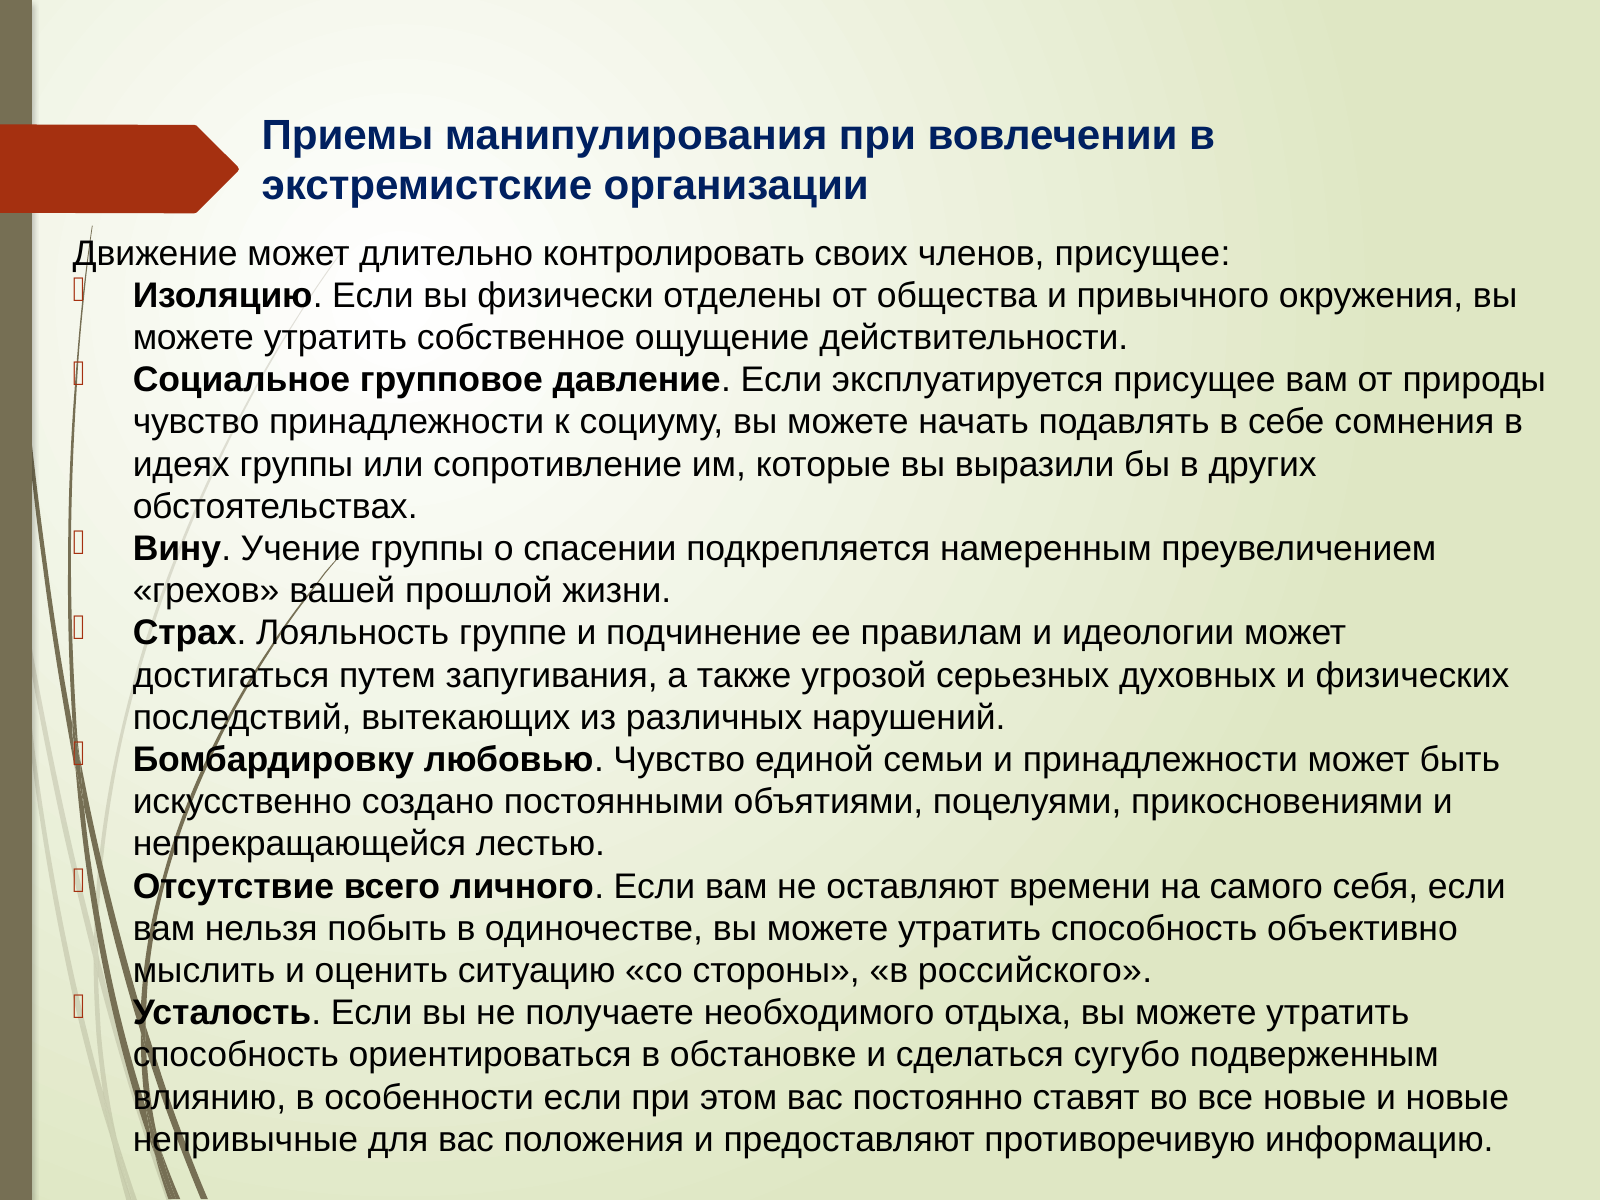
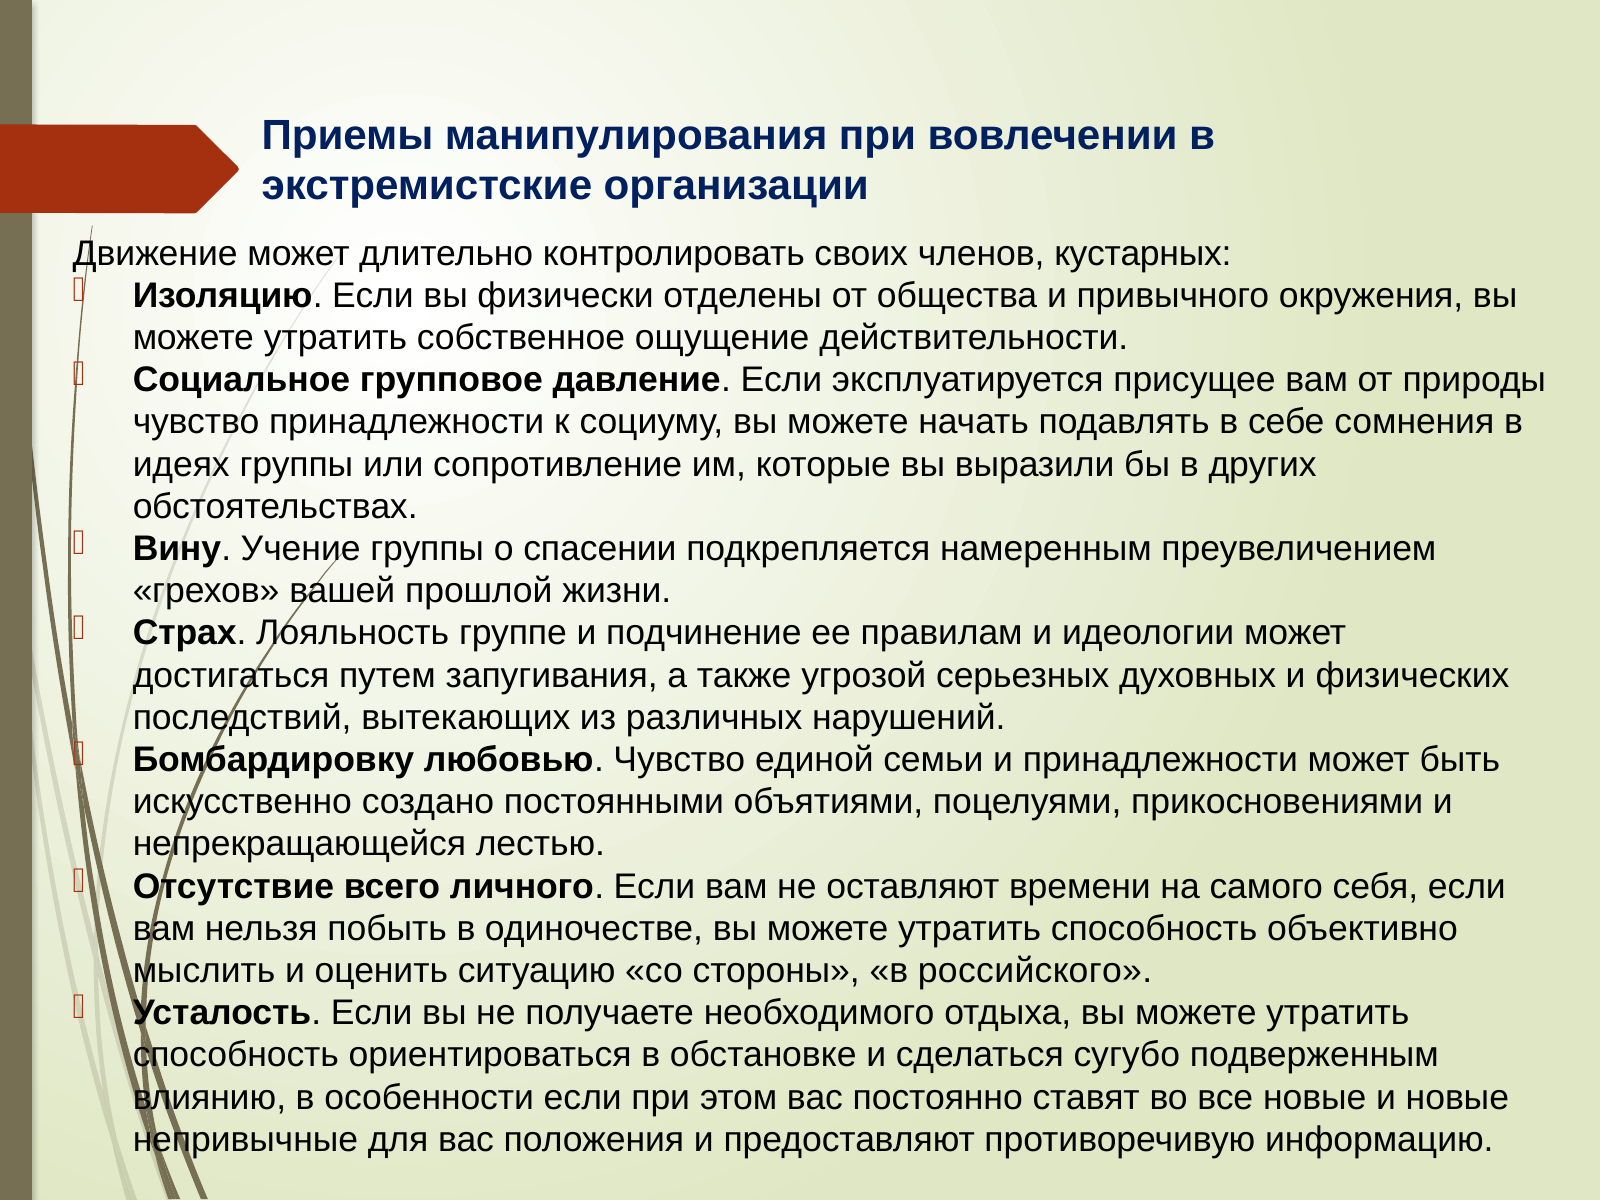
членов присущее: присущее -> кустарных (1143, 253)
